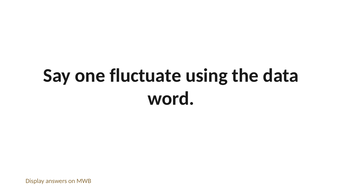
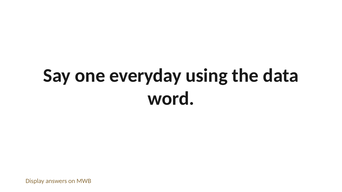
fluctuate: fluctuate -> everyday (145, 76)
